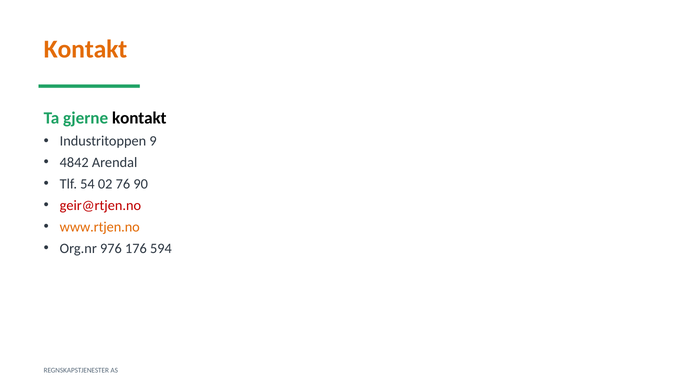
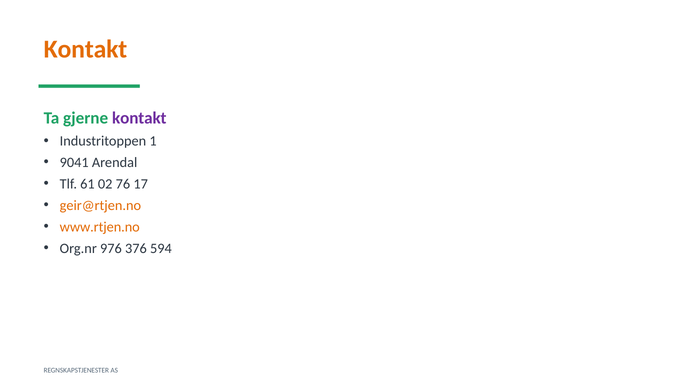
kontakt colour: black -> purple (139, 118)
9: 9 -> 1 (153, 141)
4842: 4842 -> 9041 (74, 163)
54: 54 -> 61 (87, 184)
90: 90 -> 17 (141, 184)
geir@rtjen.no colour: red -> orange (100, 205)
176: 176 -> 376 (136, 248)
